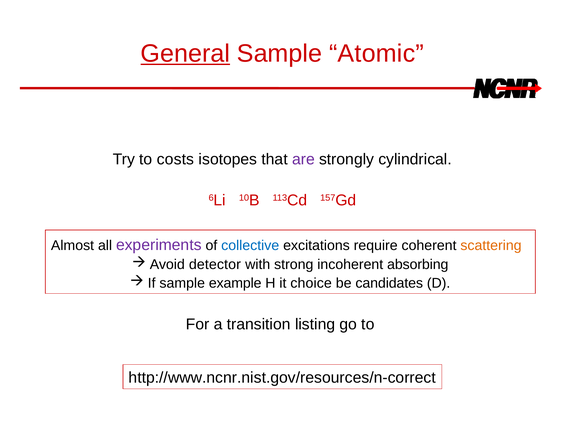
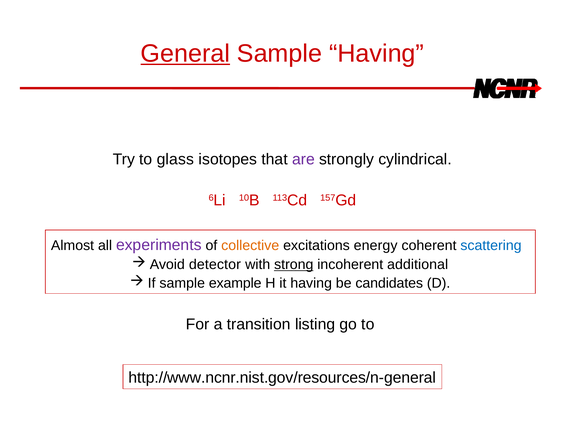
Sample Atomic: Atomic -> Having (377, 54)
costs: costs -> glass (175, 159)
collective colour: blue -> orange (250, 246)
require: require -> energy (376, 246)
scattering colour: orange -> blue (491, 246)
strong underline: none -> present (294, 264)
absorbing: absorbing -> additional (418, 264)
it choice: choice -> having (311, 283)
http://www.ncnr.nist.gov/resources/n-correct: http://www.ncnr.nist.gov/resources/n-correct -> http://www.ncnr.nist.gov/resources/n-general (282, 378)
